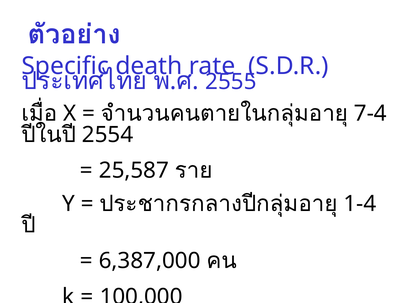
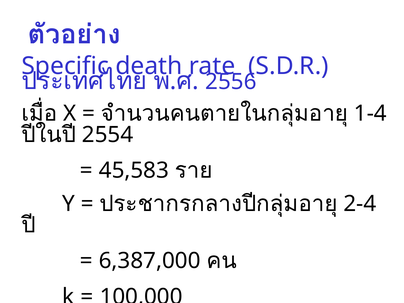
2555: 2555 -> 2556 (231, 82)
7-4: 7-4 -> 1-4 (370, 113)
25,587: 25,587 -> 45,583 (134, 170)
1-4: 1-4 -> 2-4 (360, 204)
